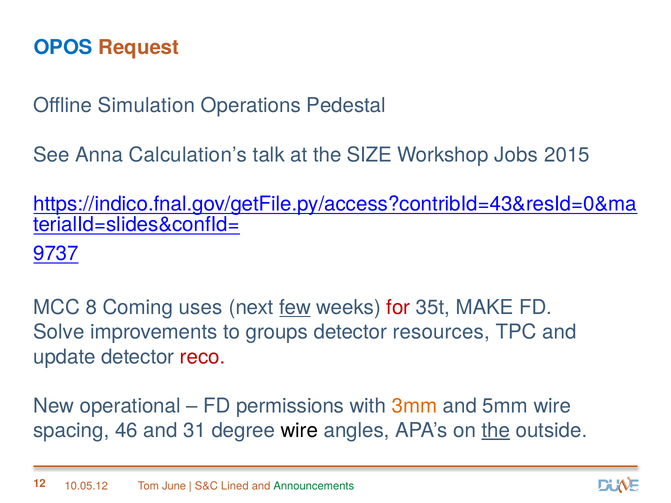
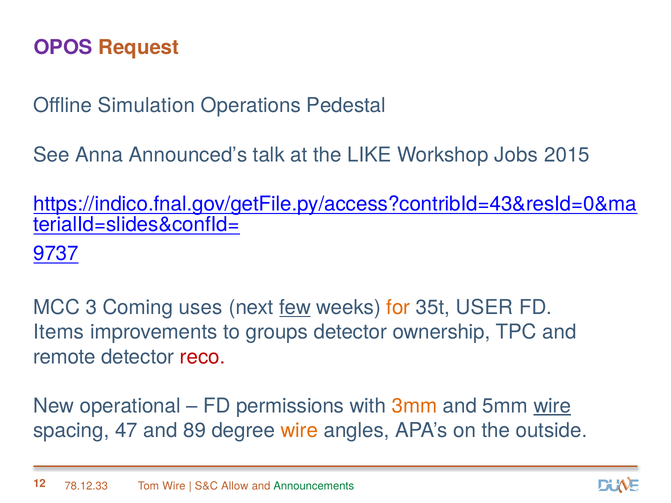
OPOS colour: blue -> purple (63, 48)
Calculation’s: Calculation’s -> Announced’s (188, 155)
SIZE: SIZE -> LIKE (369, 155)
8: 8 -> 3 (91, 308)
for colour: red -> orange (398, 308)
MAKE: MAKE -> USER (484, 308)
Solve: Solve -> Items (59, 332)
resources: resources -> ownership (441, 332)
update: update -> remote (64, 357)
wire underline: none -> present (552, 406)
46: 46 -> 47 (126, 431)
31: 31 -> 89 (195, 431)
wire colour: black -> orange (299, 431)
the underline: present -> none (496, 431)
10.05.12: 10.05.12 -> 78.12.33 (86, 486)
Tom June: June -> Wire (174, 486)
Lined: Lined -> Allow (235, 486)
